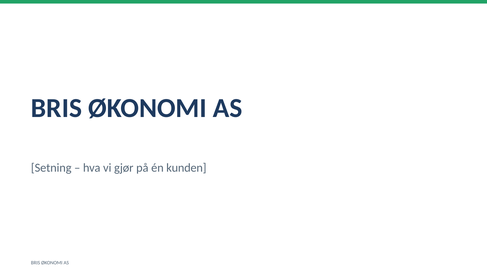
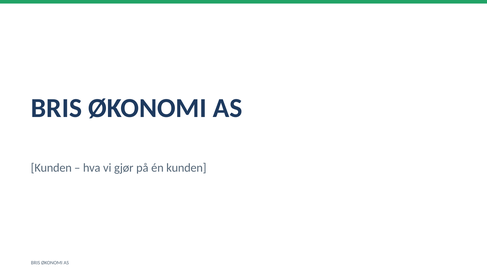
Setning: Setning -> Kunden (51, 168)
